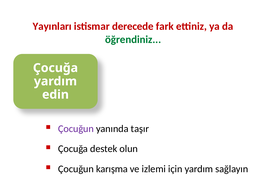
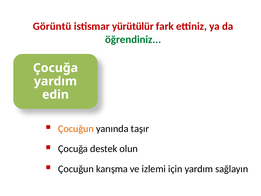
Yayınları: Yayınları -> Görüntü (52, 26)
derecede: derecede -> yürütülür (133, 26)
Çocuğun colour: purple -> orange (76, 129)
